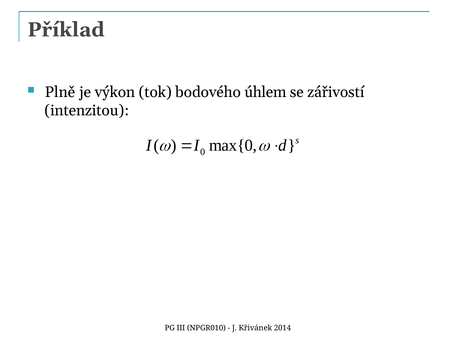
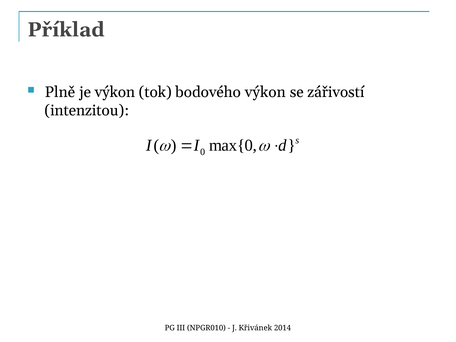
bodového úhlem: úhlem -> výkon (265, 92)
